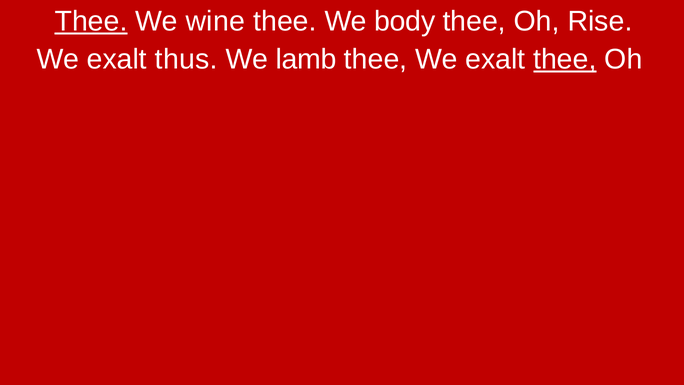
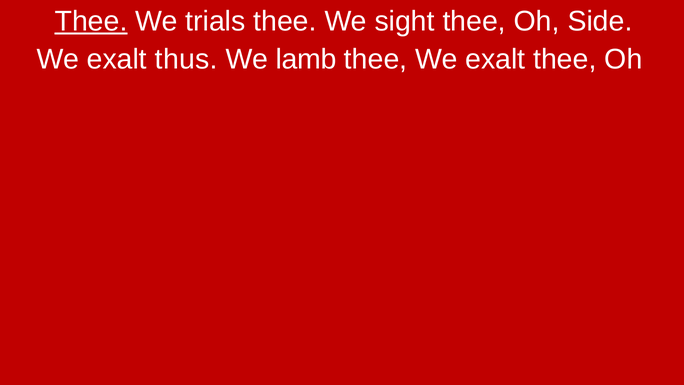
wine: wine -> trials (215, 21)
body: body -> sight (405, 21)
Rise: Rise -> Side (600, 21)
thee underline: present -> none (565, 59)
